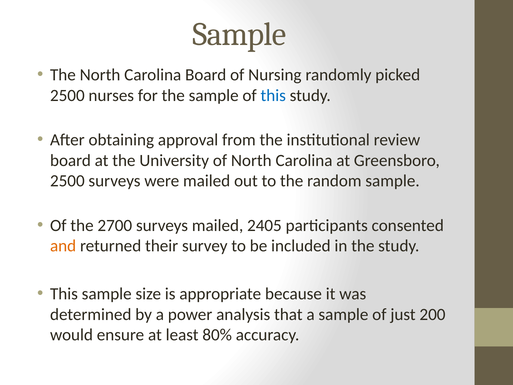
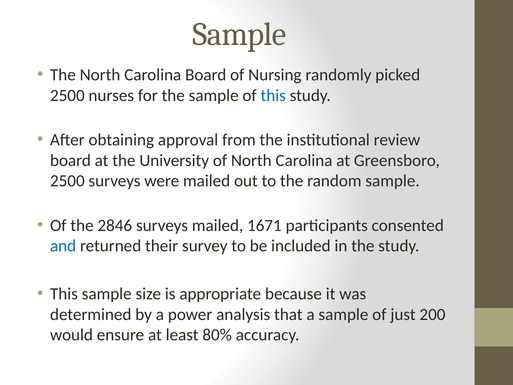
2700: 2700 -> 2846 (115, 225)
2405: 2405 -> 1671 (264, 225)
and colour: orange -> blue (63, 246)
